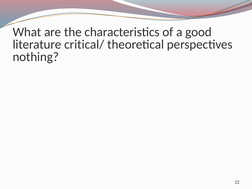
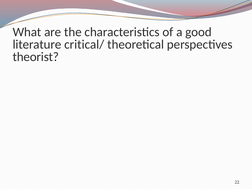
nothing: nothing -> theorist (36, 57)
